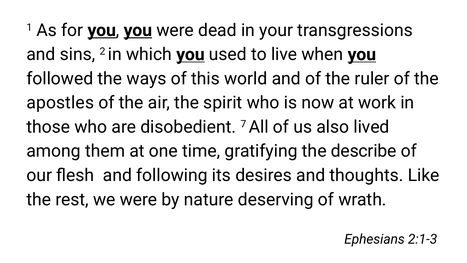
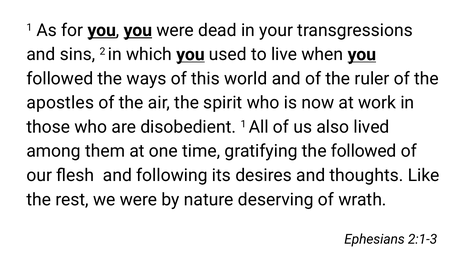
disobedient 7: 7 -> 1 (243, 124)
the describe: describe -> followed (364, 151)
